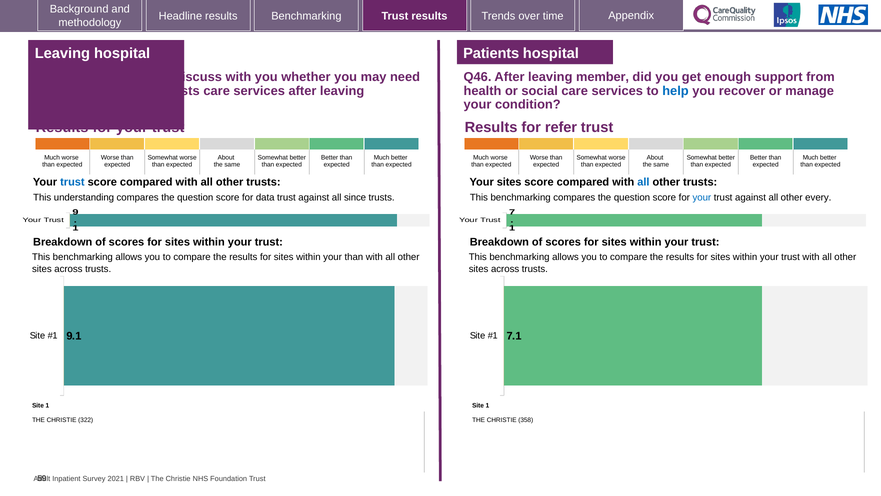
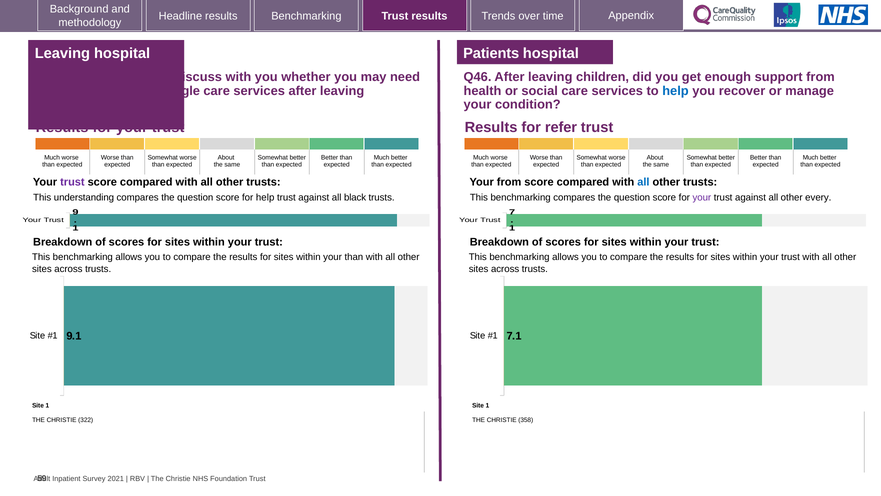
member: member -> children (603, 77)
or trusts: trusts -> single (182, 91)
trust colour: blue -> purple (72, 182)
Your sites: sites -> from (509, 182)
for data: data -> help (265, 198)
since: since -> black (355, 198)
your colour: blue -> purple (702, 198)
